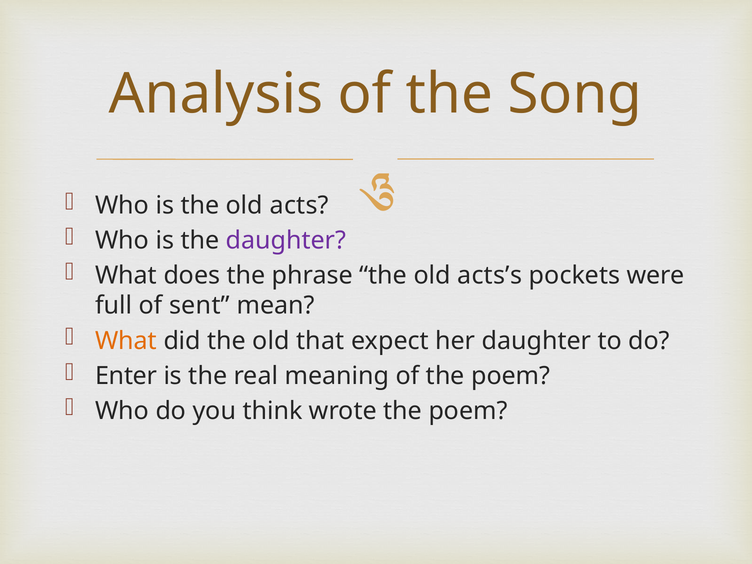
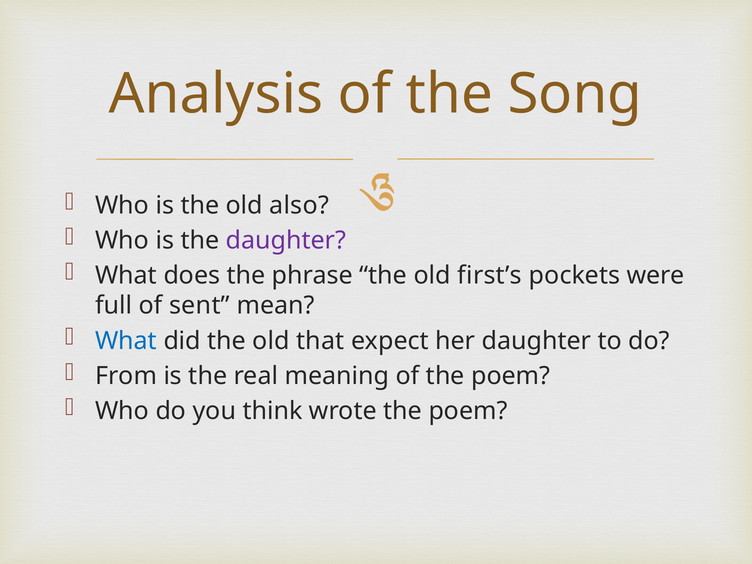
acts: acts -> also (299, 205)
acts’s: acts’s -> first’s (490, 276)
What colour: orange -> blue (126, 341)
Enter: Enter -> From (126, 376)
